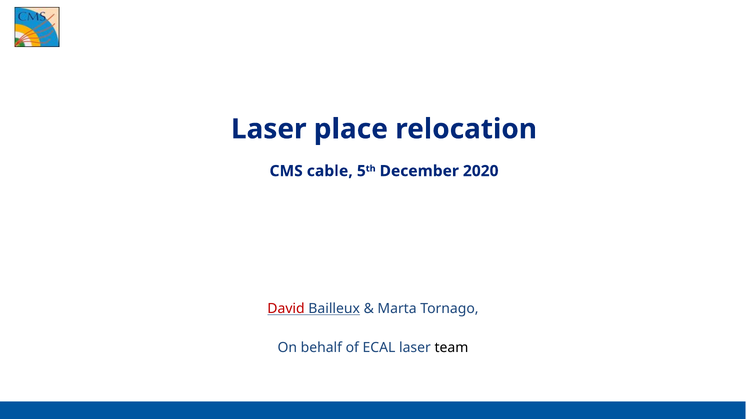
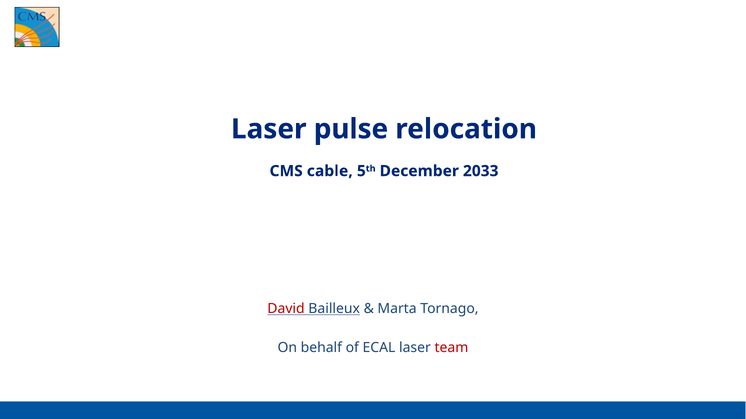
place: place -> pulse (351, 129)
2020: 2020 -> 2033 (481, 171)
team colour: black -> red (451, 348)
